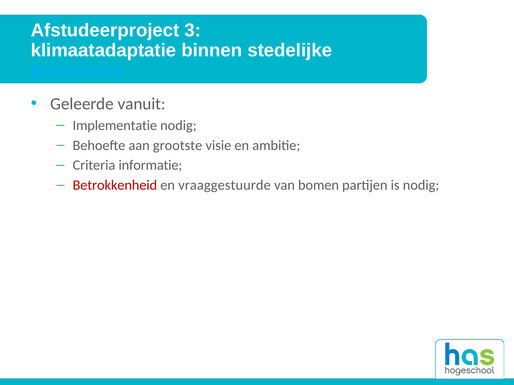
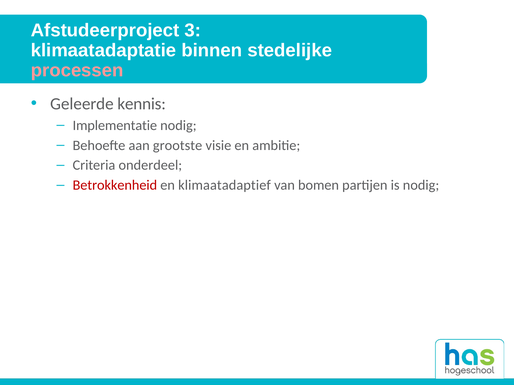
processen colour: light blue -> pink (77, 70)
vanuit: vanuit -> kennis (142, 104)
informatie: informatie -> onderdeel (150, 165)
vraaggestuurde: vraaggestuurde -> klimaatadaptief (225, 185)
